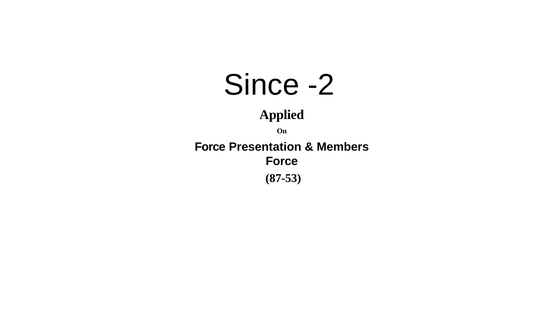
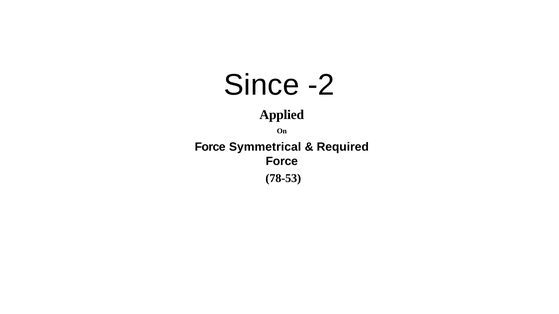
Presentation: Presentation -> Symmetrical (265, 147)
Members: Members -> Required (343, 147)
87-53: 87-53 -> 78-53 (283, 179)
